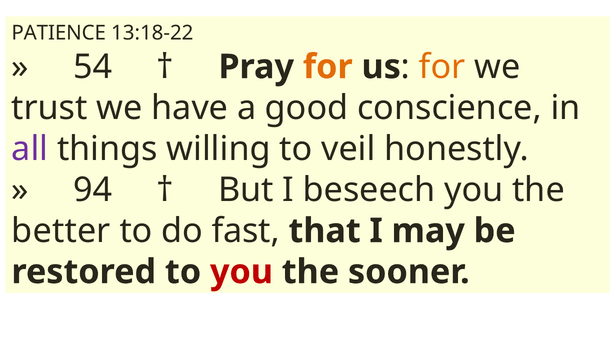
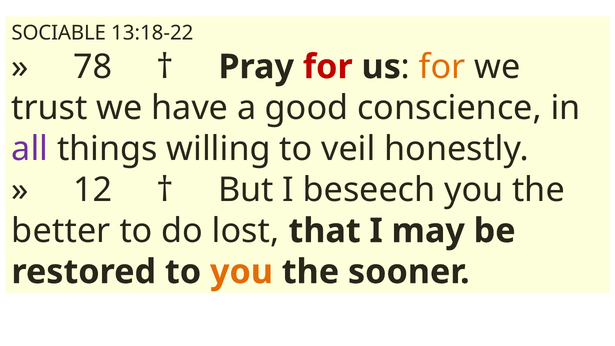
PATIENCE: PATIENCE -> SOCIABLE (59, 33)
54: 54 -> 78 (93, 67)
for colour: orange -> red (328, 67)
94: 94 -> 12 (93, 190)
fast: fast -> lost (246, 231)
you colour: red -> orange (242, 272)
